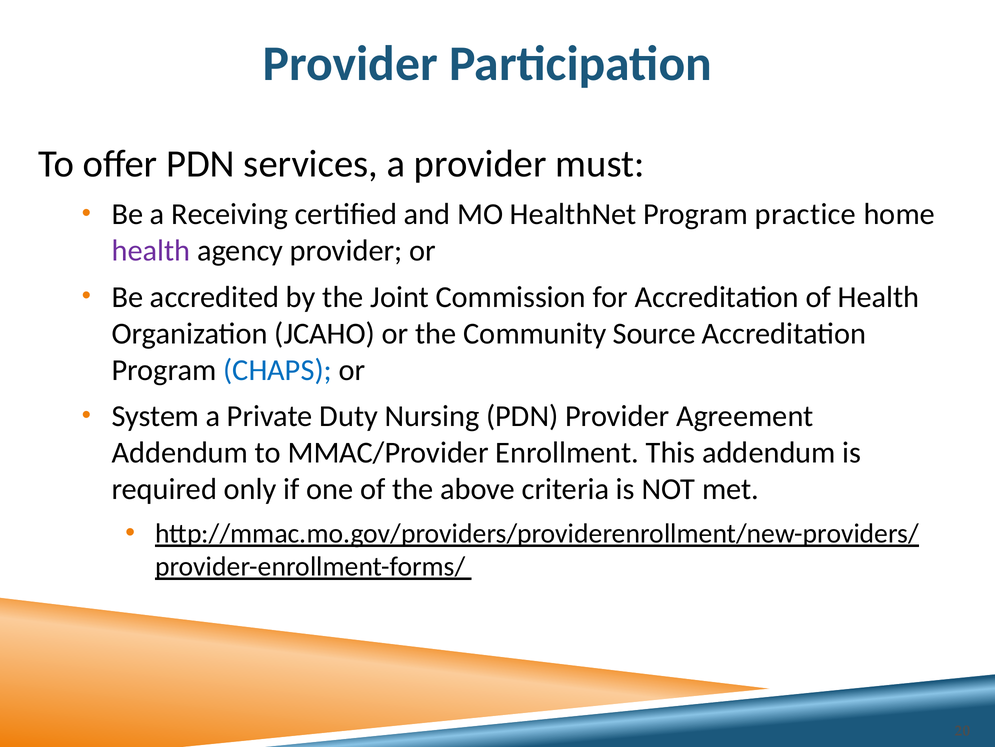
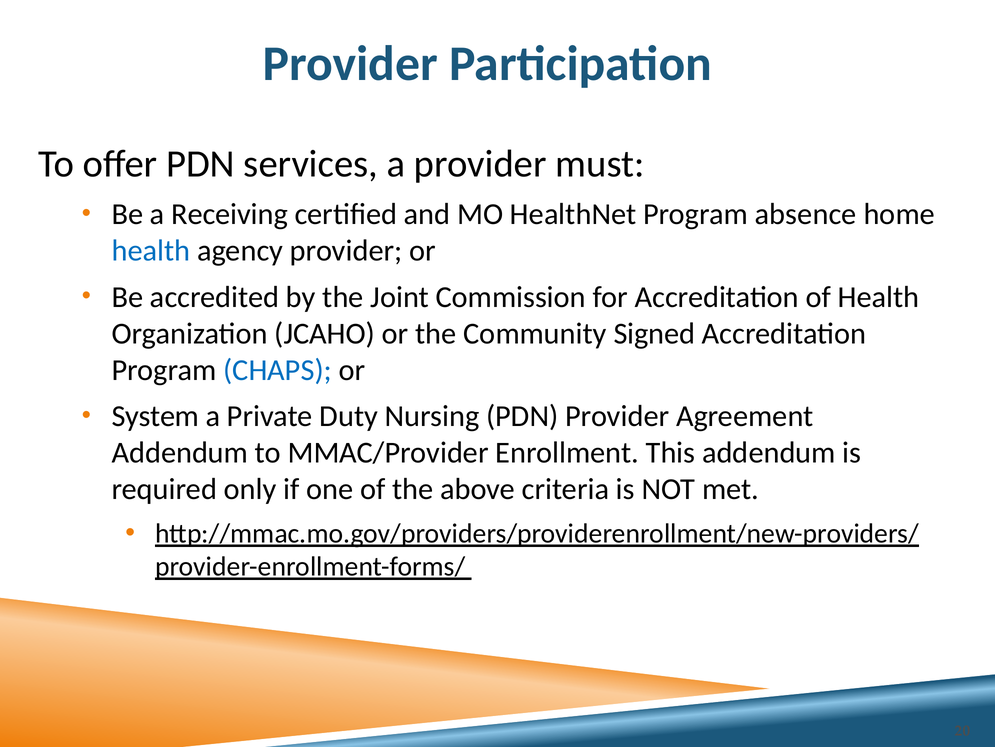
practice: practice -> absence (806, 214)
health colour: purple -> blue (151, 251)
Source: Source -> Signed (654, 333)
